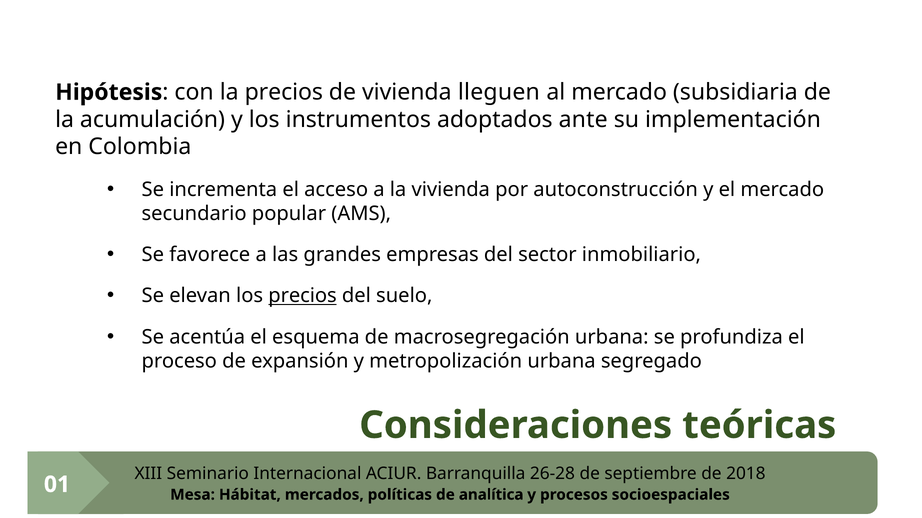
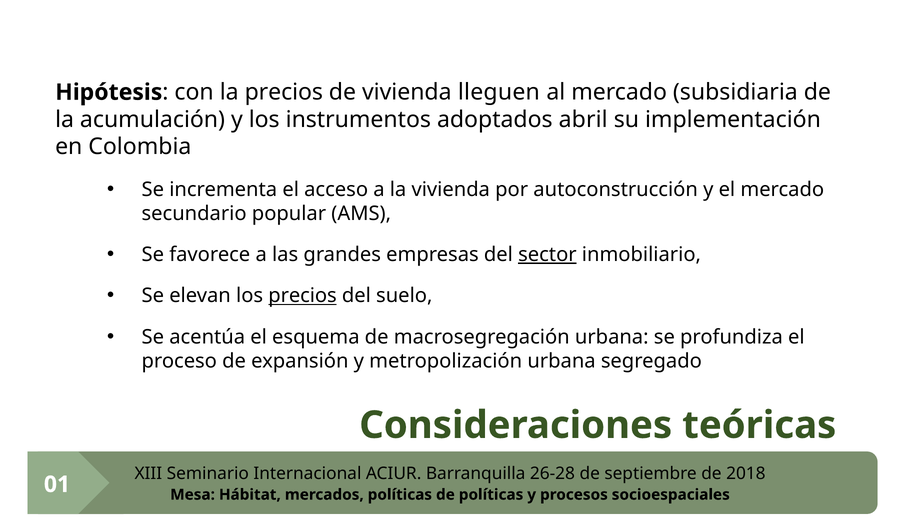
ante: ante -> abril (583, 120)
sector underline: none -> present (547, 255)
de analítica: analítica -> políticas (491, 495)
